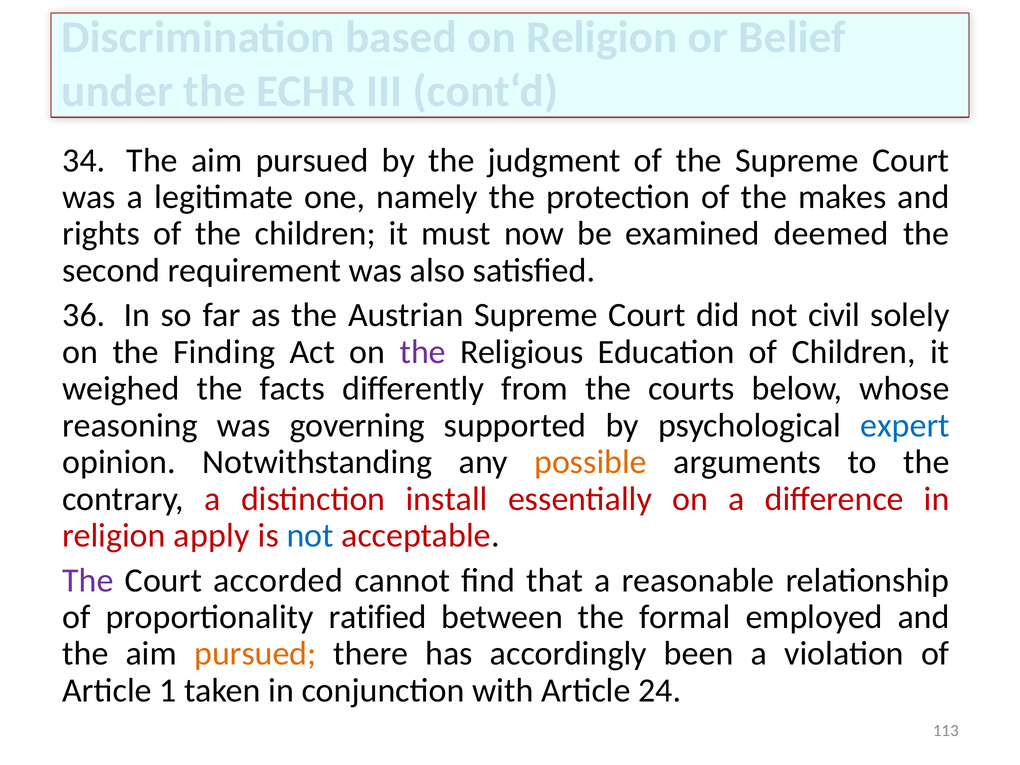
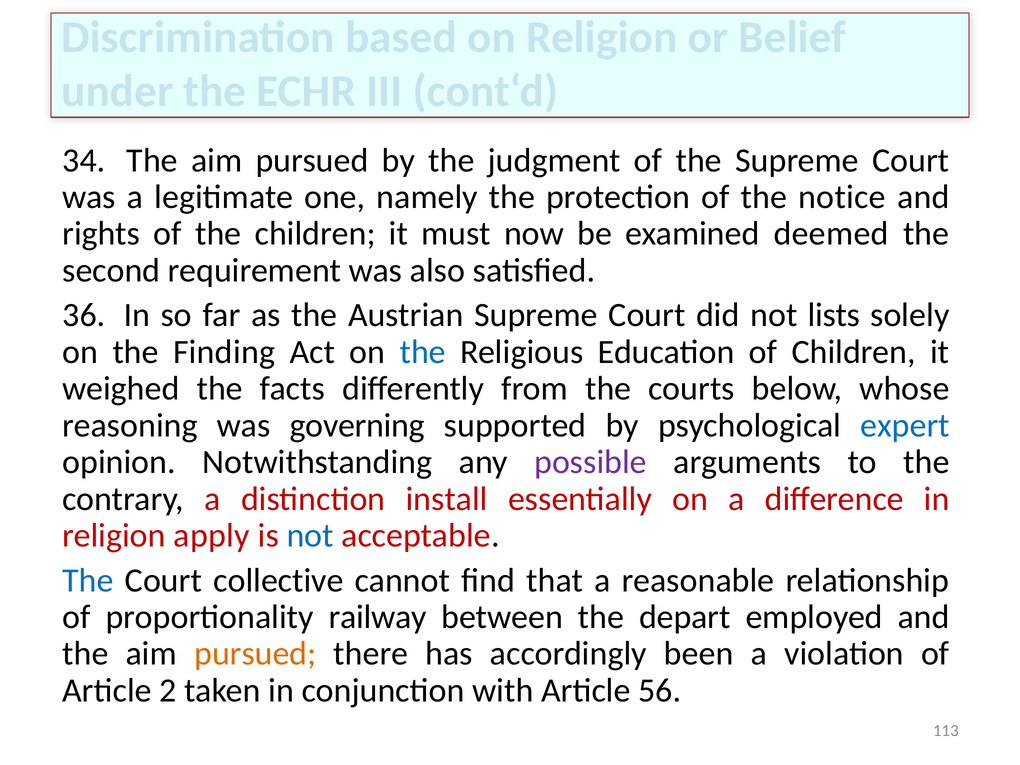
makes: makes -> notice (842, 197)
civil: civil -> lists (834, 315)
the colour: purple -> blue (423, 352)
possible colour: orange -> purple (591, 462)
The colour: purple -> blue (88, 580)
accorded: accorded -> collective (278, 580)
ratified: ratified -> railway (378, 617)
formal: formal -> depart (685, 617)
1: 1 -> 2 (168, 690)
24: 24 -> 56 (660, 690)
